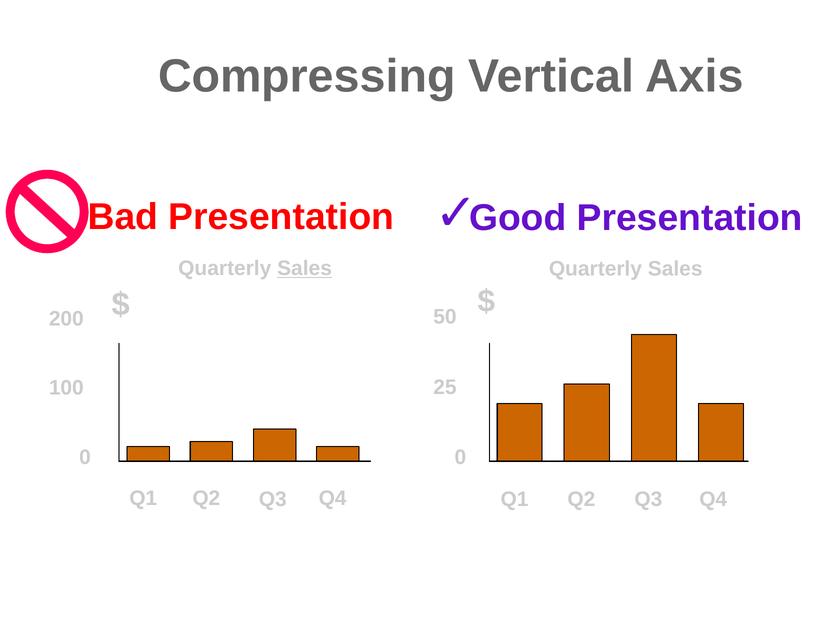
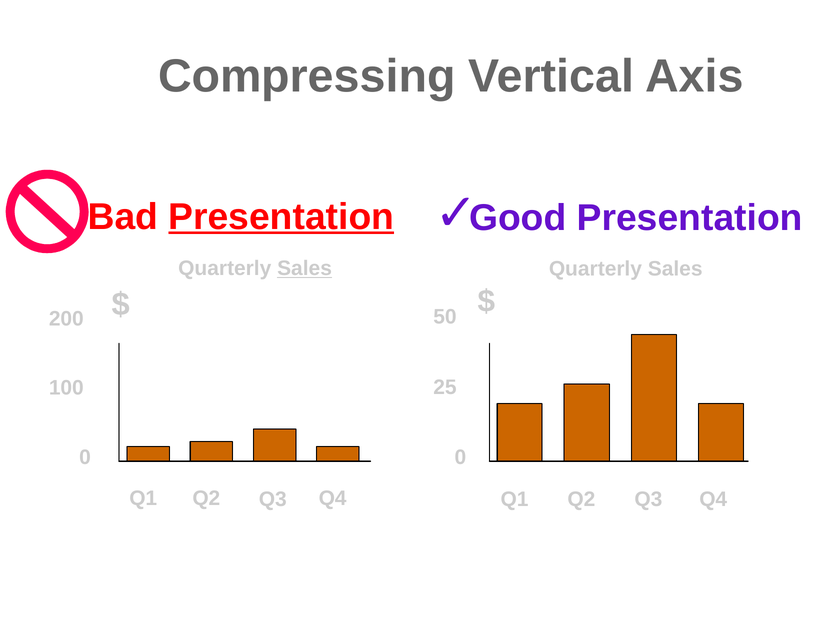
Presentation underline: none -> present (281, 217)
